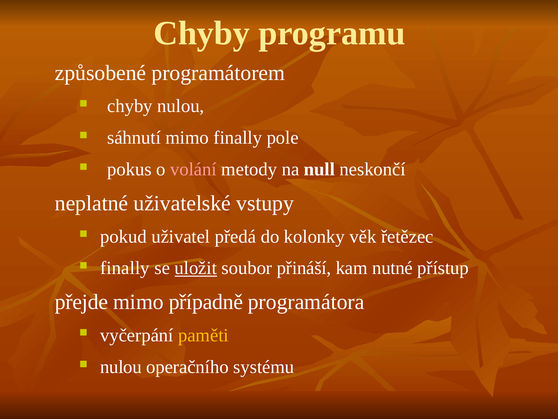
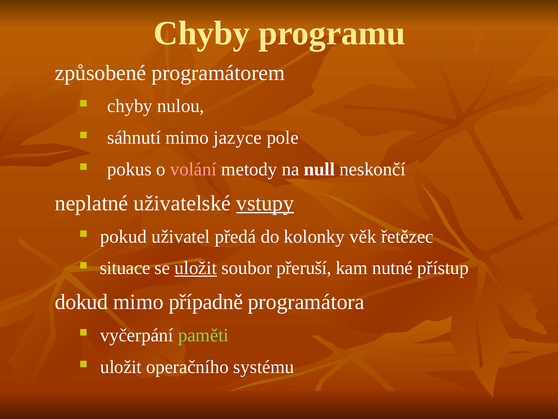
mimo finally: finally -> jazyce (238, 138)
vstupy underline: none -> present (265, 203)
finally: finally -> situace (125, 268)
přináší: přináší -> přeruší (304, 268)
přejde: přejde -> dokud (81, 302)
paměti colour: yellow -> light green (203, 335)
nulou: nulou -> uložit (121, 366)
